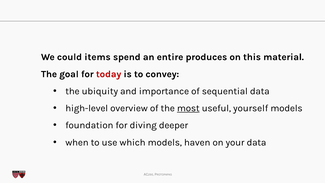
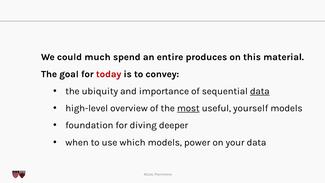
items: items -> much (97, 57)
data underline: none -> present (260, 91)
haven: haven -> power (197, 142)
